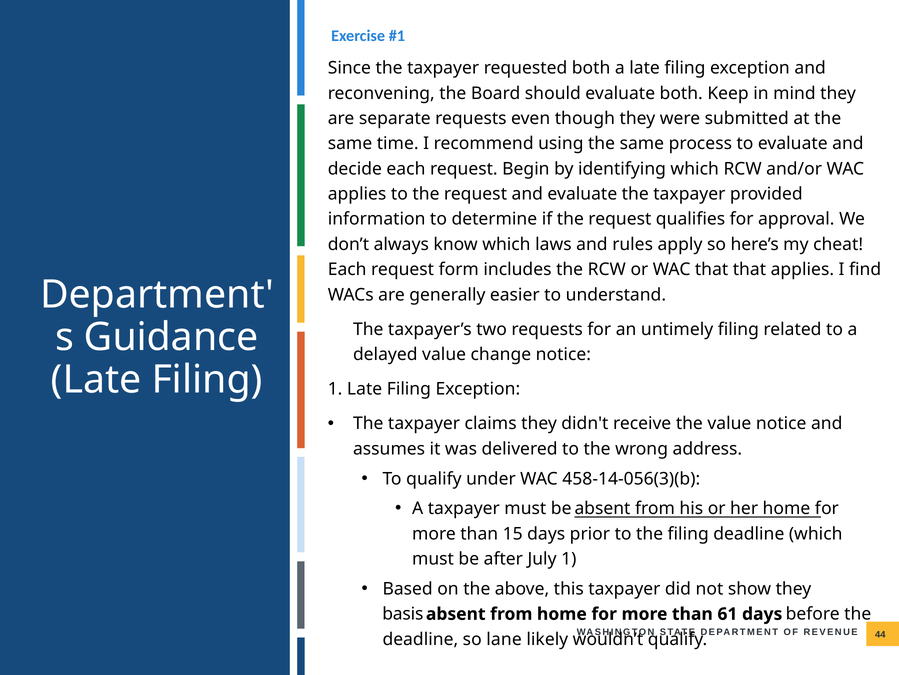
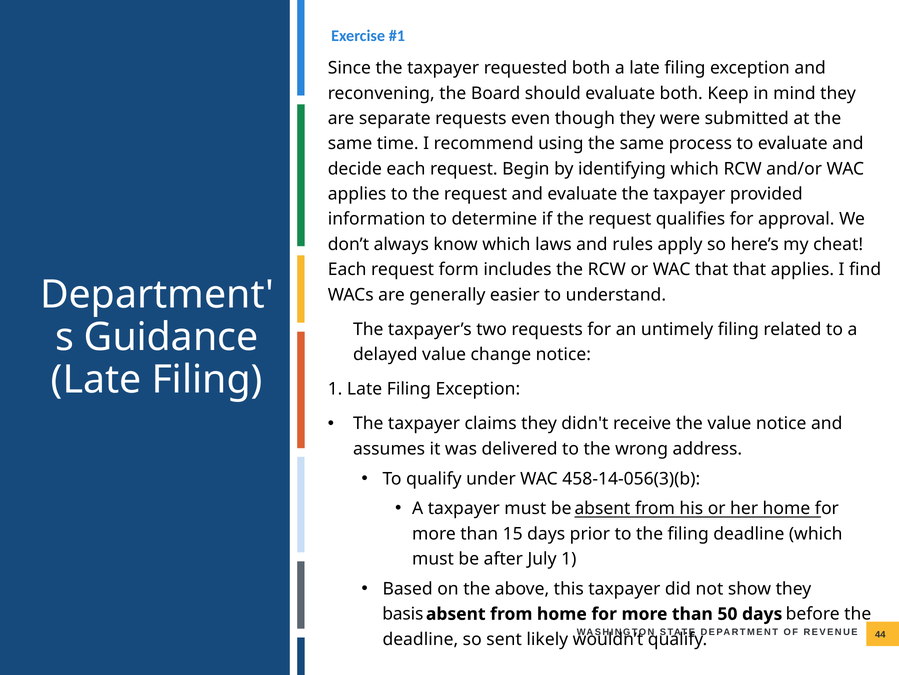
61: 61 -> 50 (727, 613)
lane: lane -> sent (504, 639)
